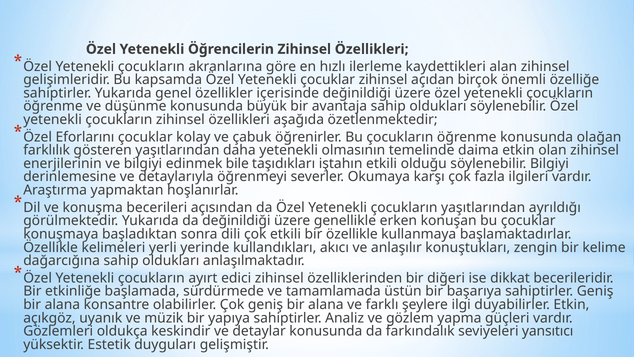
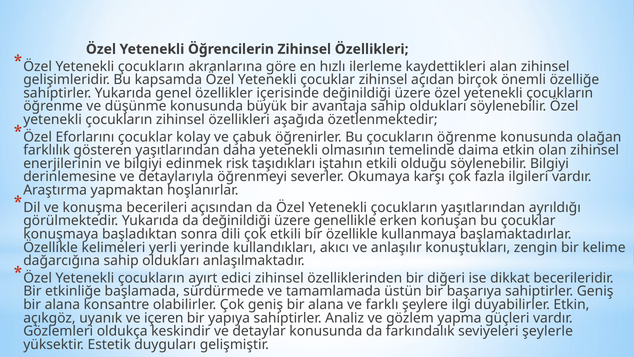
bile: bile -> risk (237, 163)
müzik: müzik -> içeren (164, 318)
yansıtıcı: yansıtıcı -> şeylerle (548, 331)
